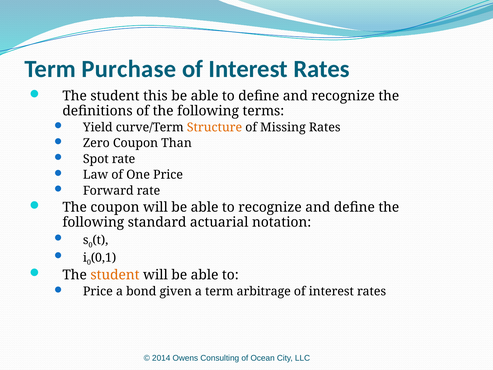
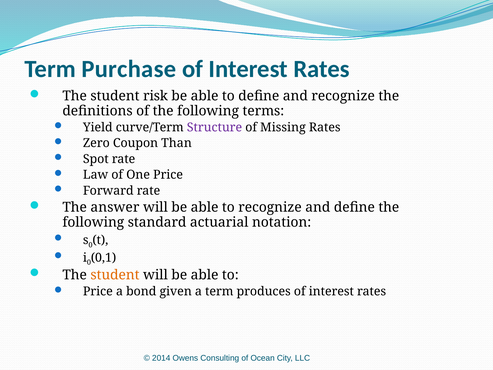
this: this -> risk (156, 96)
Structure colour: orange -> purple (215, 127)
The coupon: coupon -> answer (115, 207)
arbitrage: arbitrage -> produces (264, 291)
